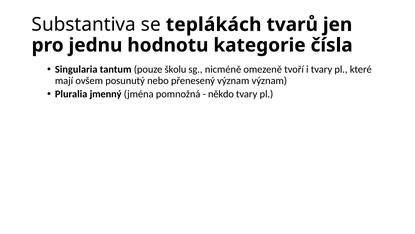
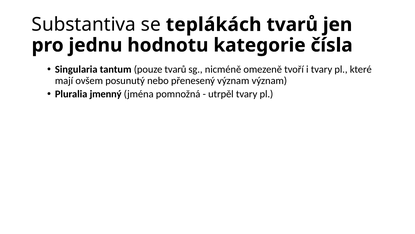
pouze školu: školu -> tvarů (175, 69)
někdo: někdo -> utrpěl (221, 94)
